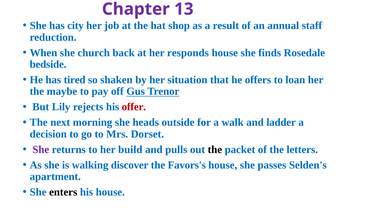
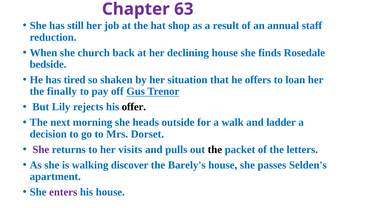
13: 13 -> 63 (184, 9)
city: city -> still (76, 26)
responds: responds -> declining (188, 53)
maybe: maybe -> finally (62, 91)
offer colour: red -> black (134, 107)
build: build -> visits (130, 150)
Favors's: Favors's -> Barely's (187, 165)
enters colour: black -> purple (63, 192)
